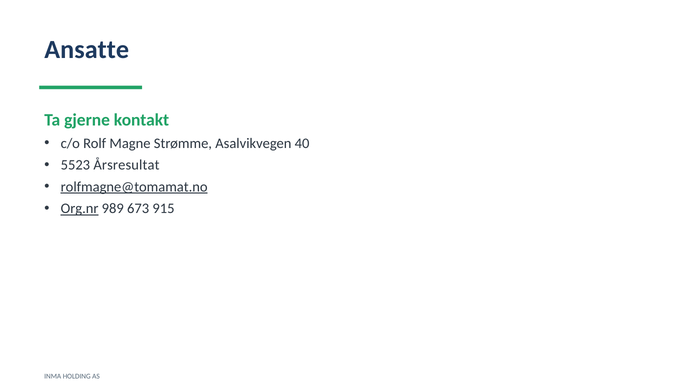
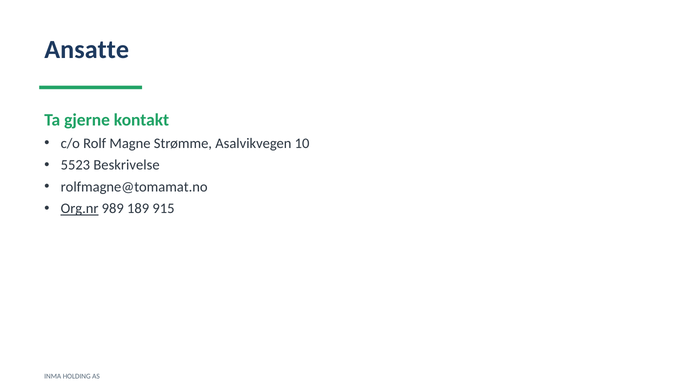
40: 40 -> 10 (302, 143)
Årsresultat: Årsresultat -> Beskrivelse (127, 165)
rolfmagne@tomamat.no underline: present -> none (134, 187)
673: 673 -> 189 (138, 209)
